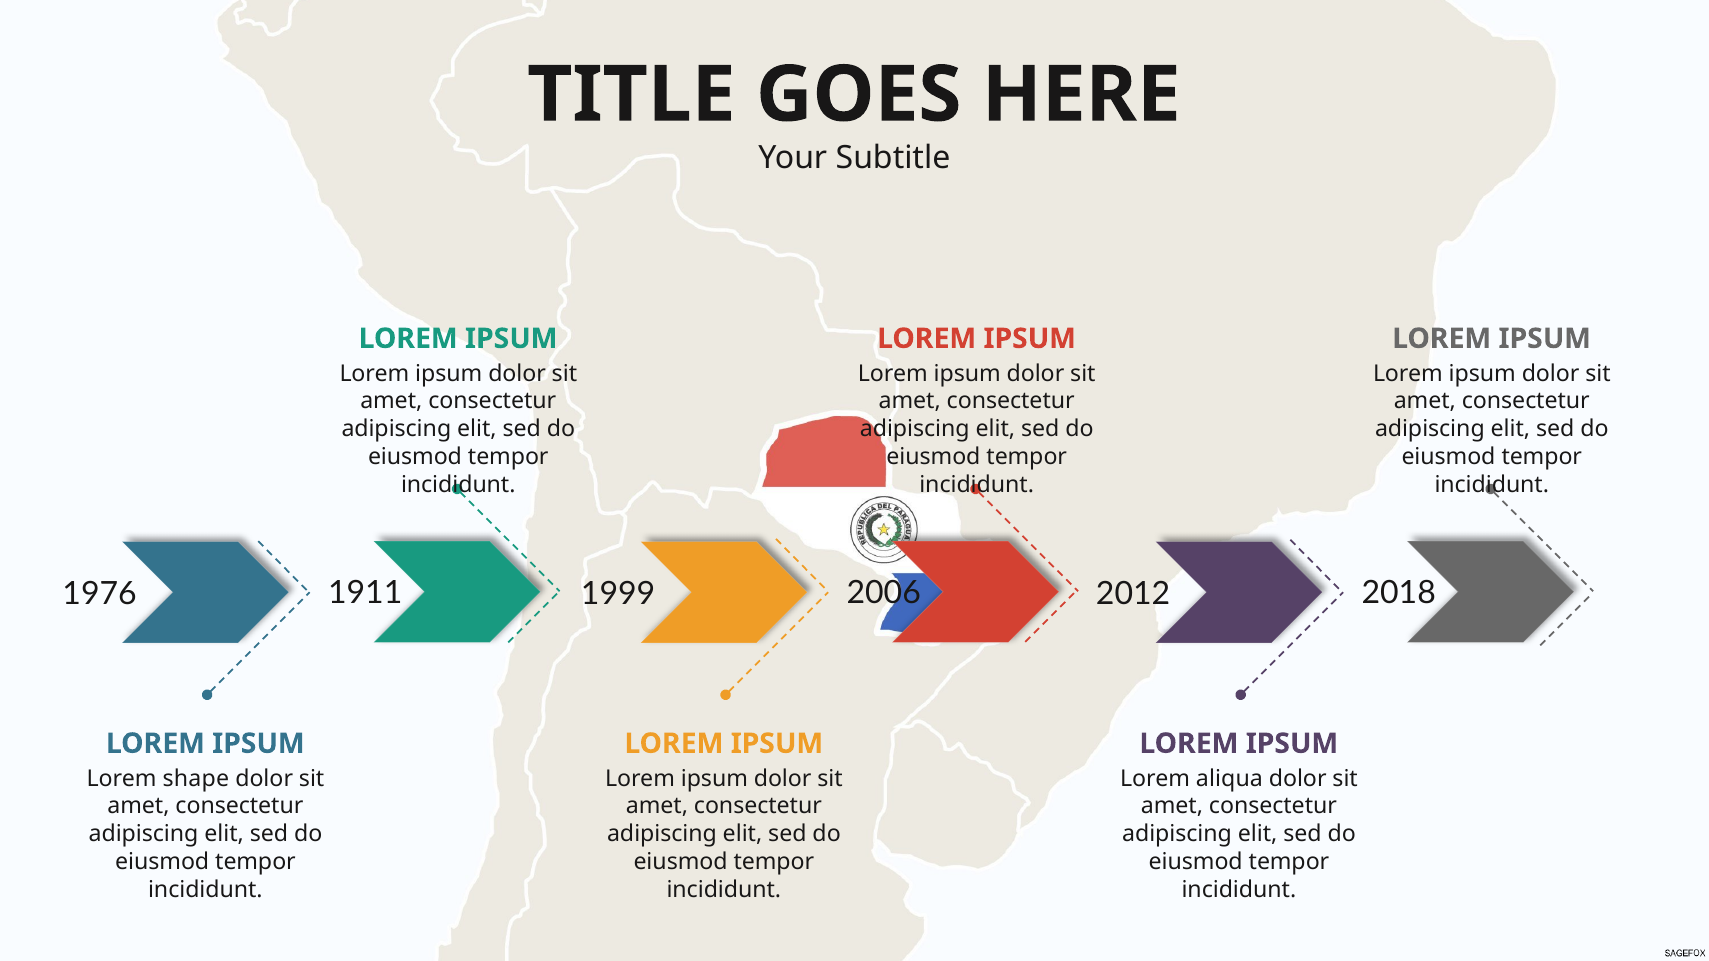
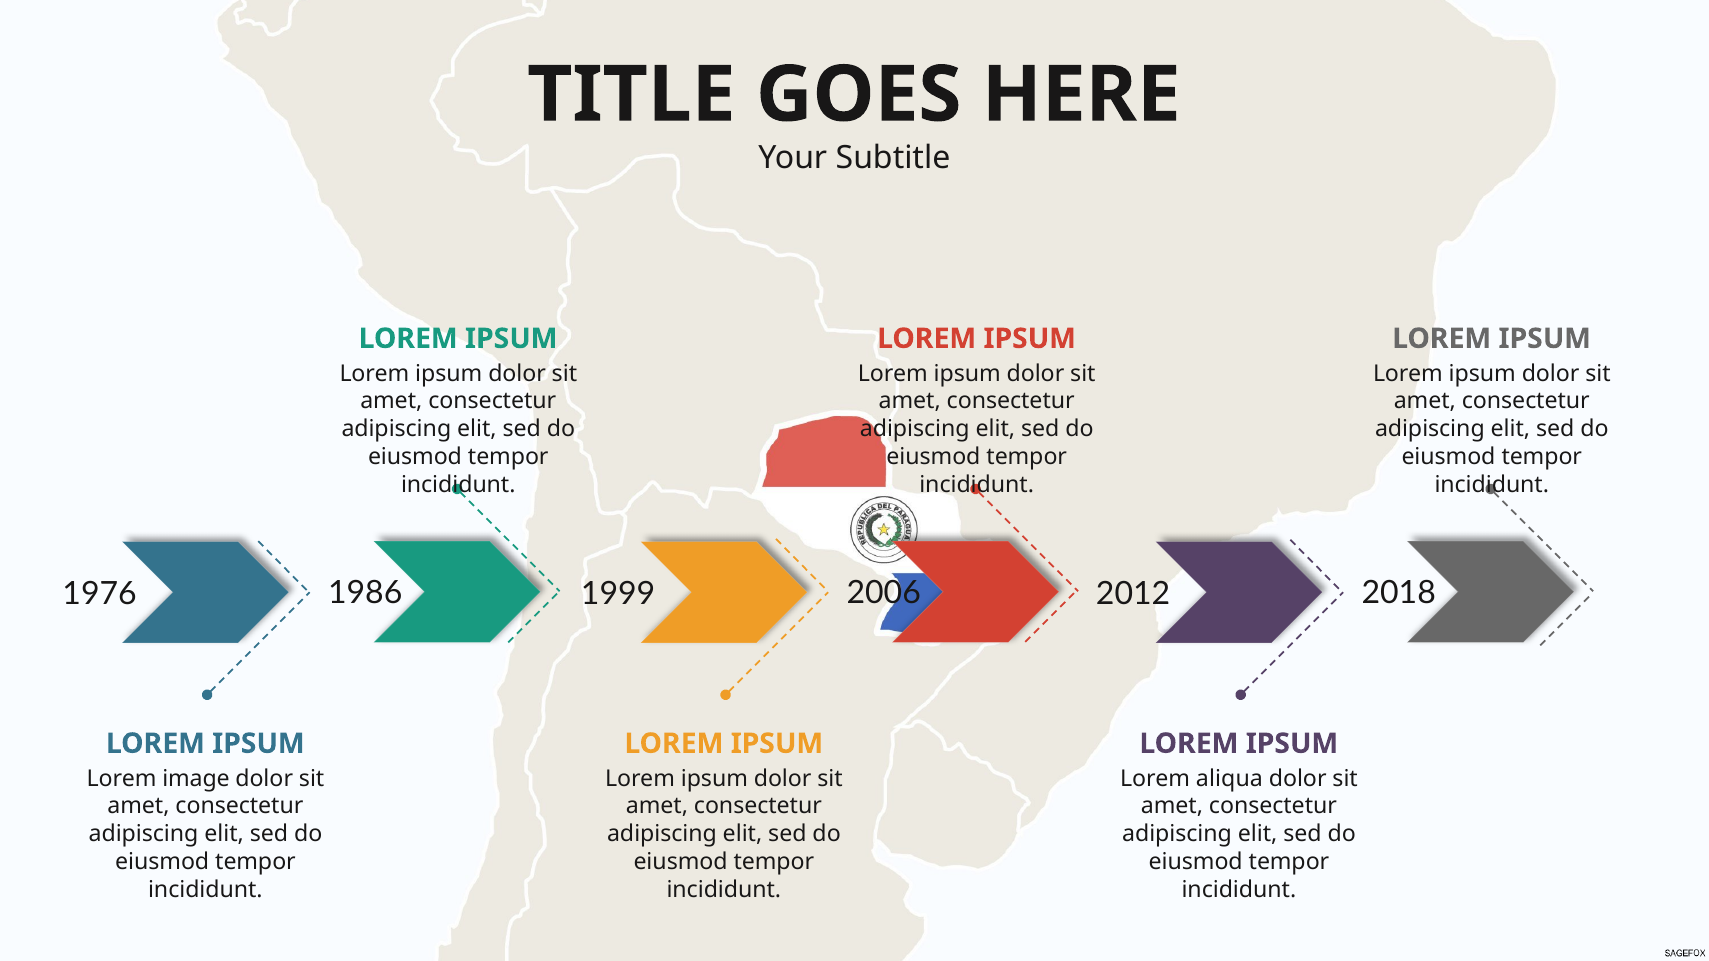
1911: 1911 -> 1986 (365, 593)
shape: shape -> image (196, 779)
